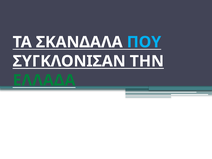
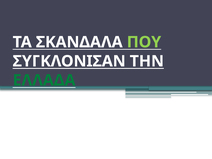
ΠΟΥ colour: light blue -> light green (144, 42)
